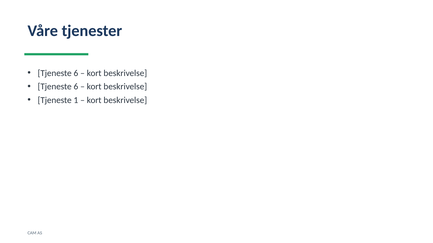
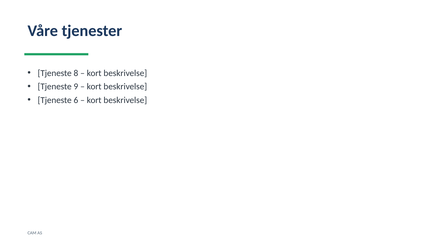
6: 6 -> 8 (76, 73)
6: 6 -> 9 (76, 87)
1: 1 -> 6 (76, 100)
